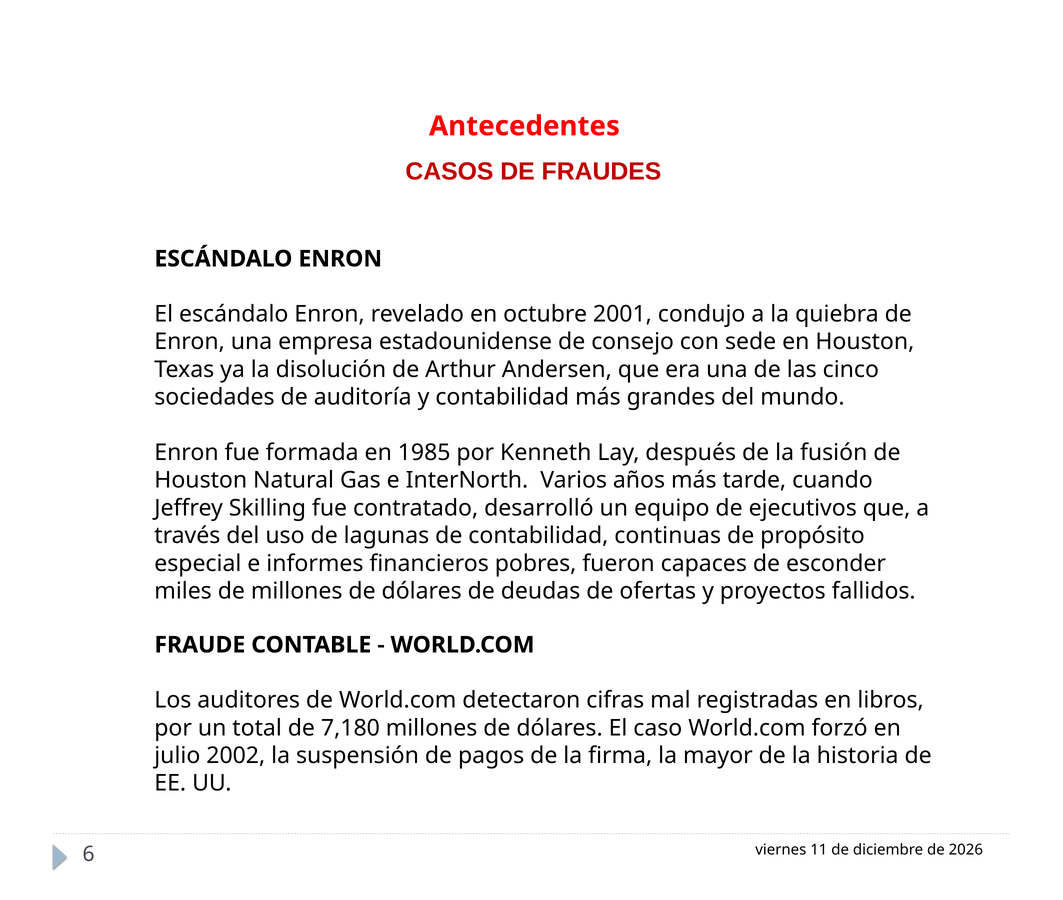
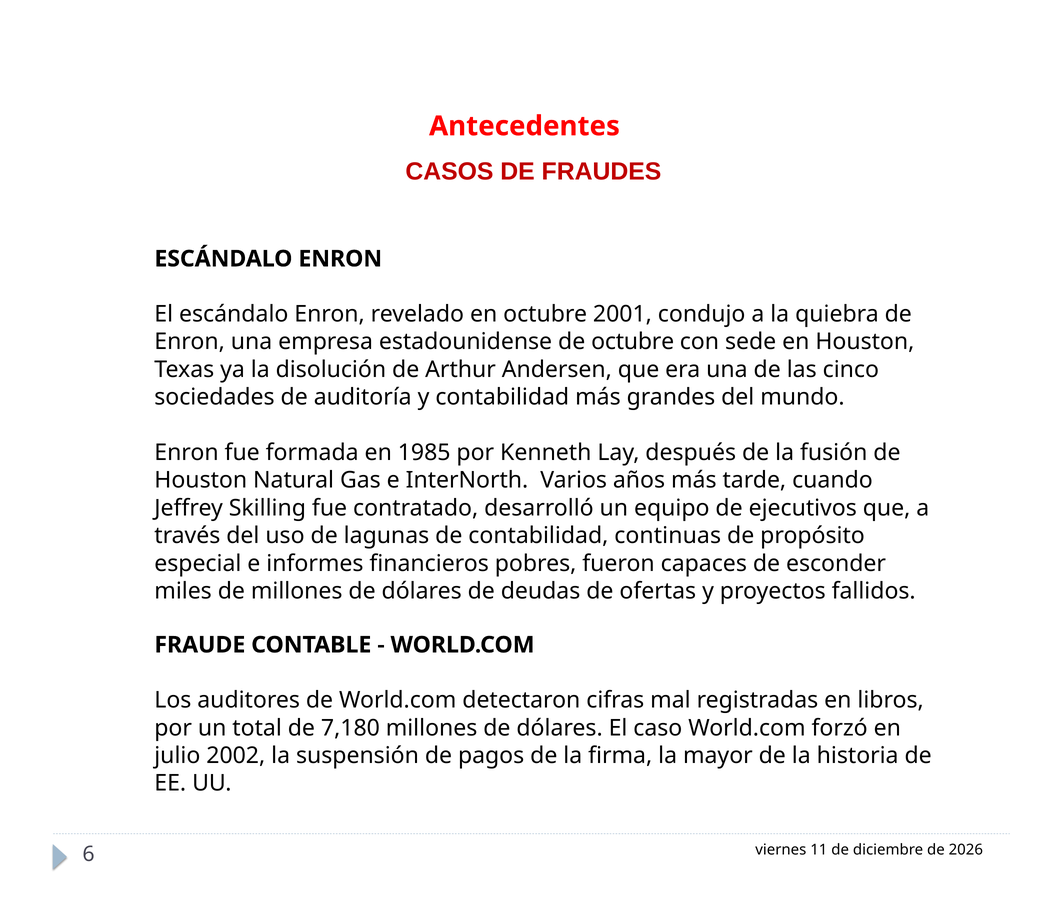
de consejo: consejo -> octubre (633, 342)
